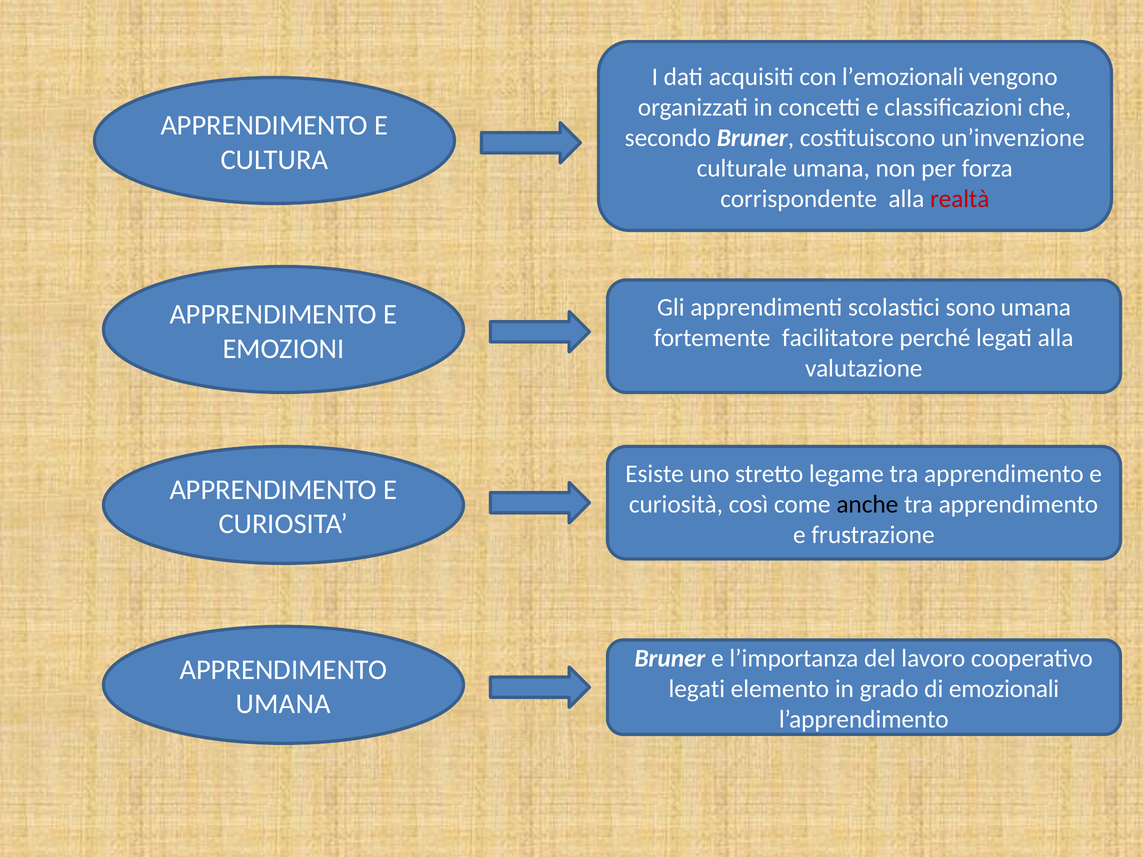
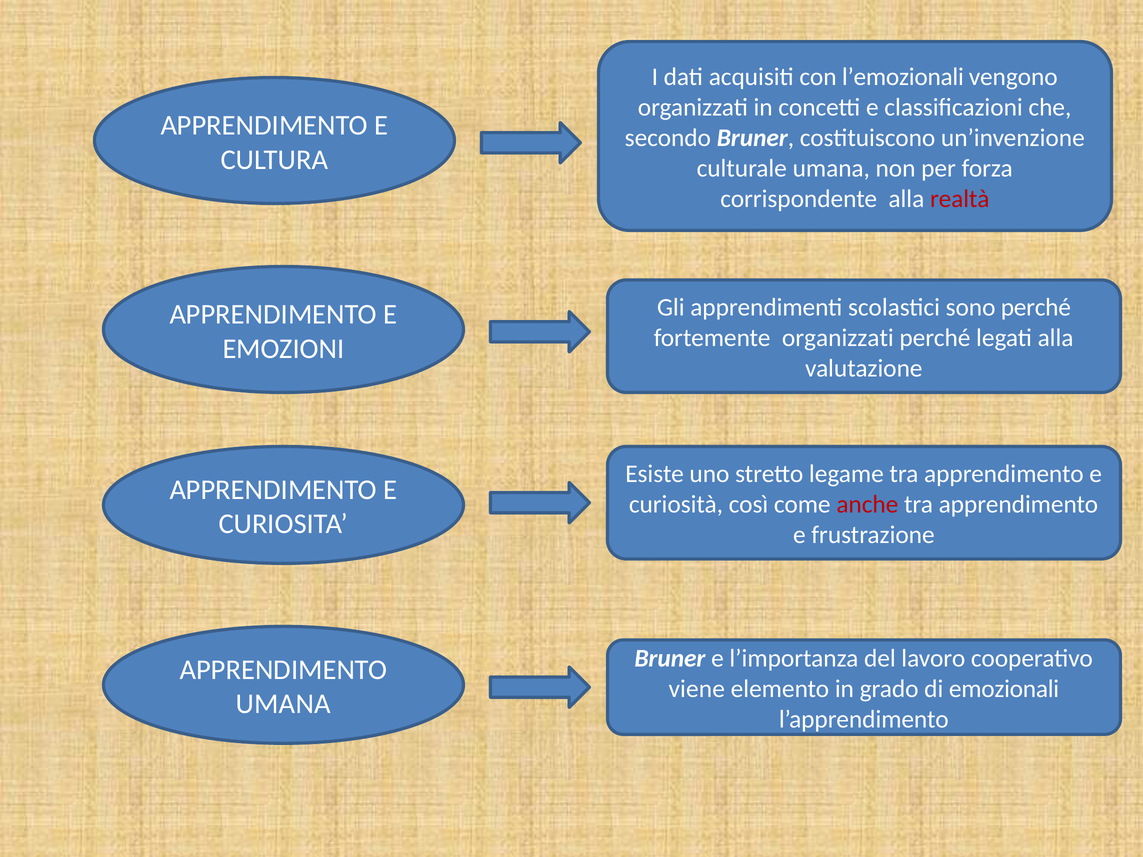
sono umana: umana -> perché (1036, 308)
fortemente facilitatore: facilitatore -> organizzati (838, 338)
anche colour: black -> red (867, 505)
legati: legati -> viene (697, 689)
